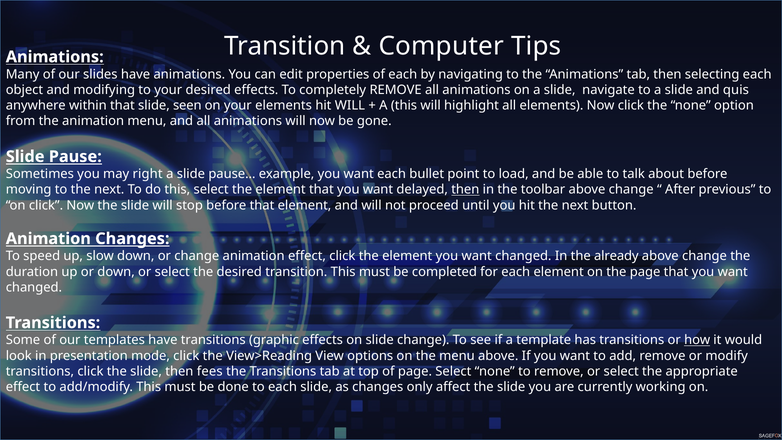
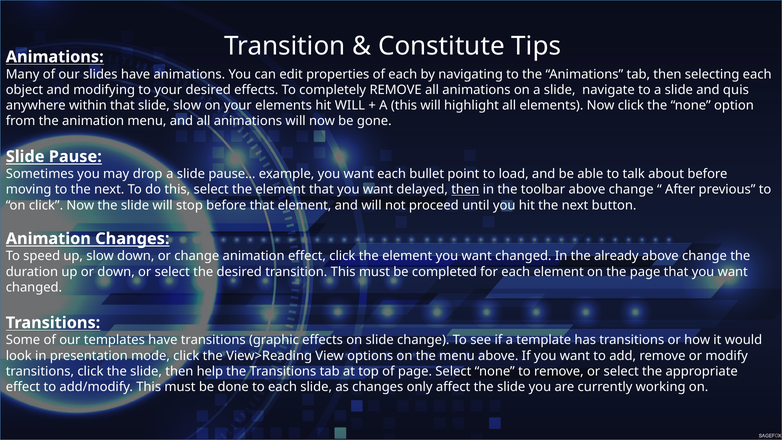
Computer: Computer -> Constitute (441, 46)
slide seen: seen -> slow (187, 105)
right: right -> drop (148, 174)
how underline: present -> none (697, 340)
fees: fees -> help (210, 371)
